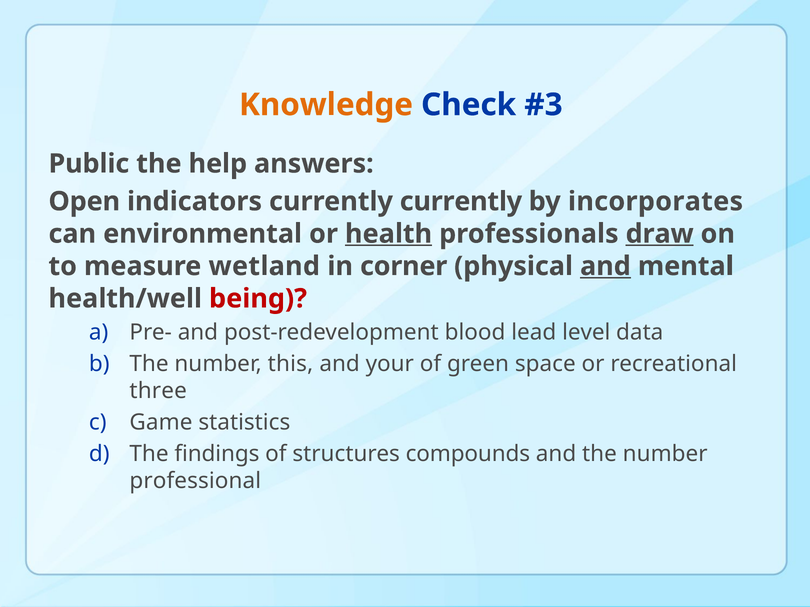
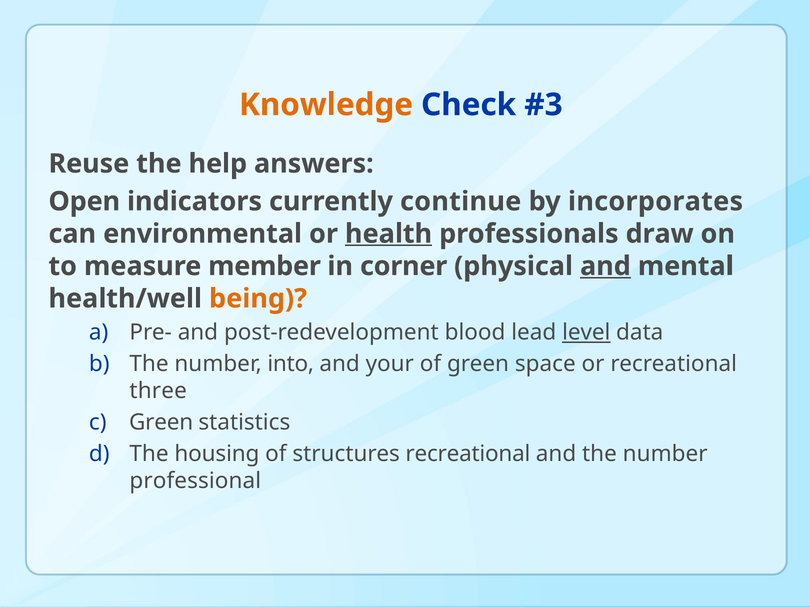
Public: Public -> Reuse (89, 164)
currently currently: currently -> continue (461, 202)
draw underline: present -> none (660, 234)
wetland: wetland -> member (265, 266)
being colour: red -> orange (258, 299)
level underline: none -> present (586, 333)
this: this -> into (291, 364)
Game: Game -> Green (161, 423)
findings: findings -> housing (217, 454)
structures compounds: compounds -> recreational (468, 454)
